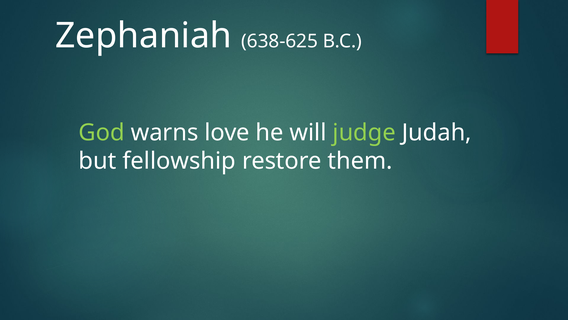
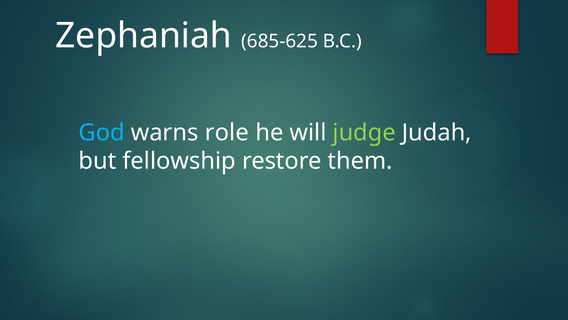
638-625: 638-625 -> 685-625 (280, 41)
God colour: light green -> light blue (102, 133)
love: love -> role (227, 133)
